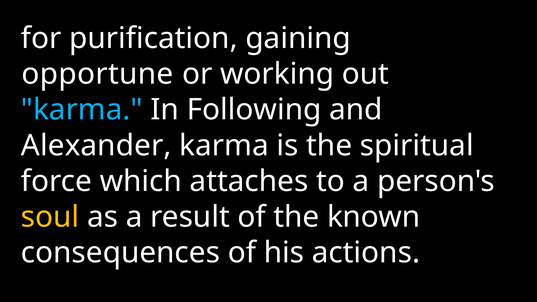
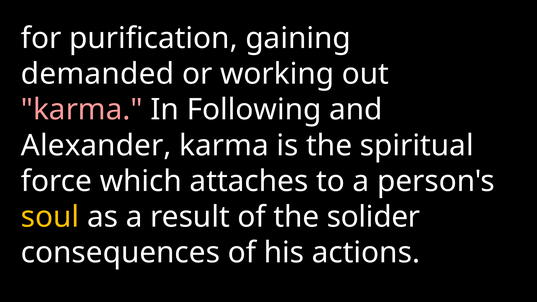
opportune: opportune -> demanded (98, 74)
karma colour: light blue -> pink (82, 110)
known: known -> solider (374, 217)
